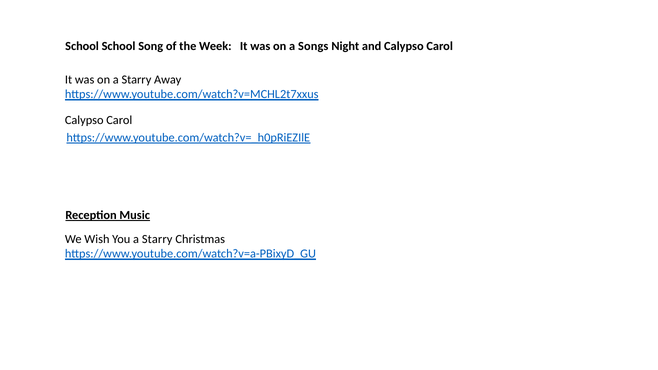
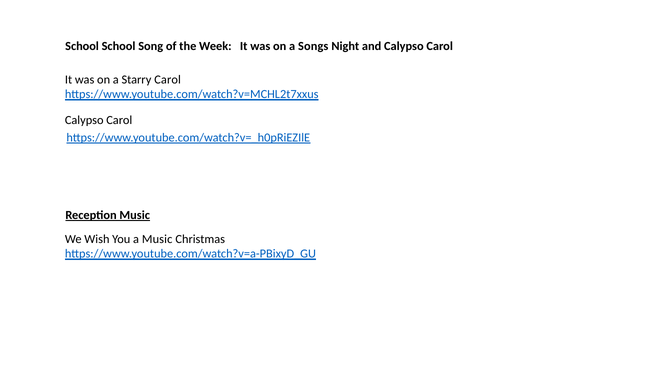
Starry Away: Away -> Carol (168, 80)
You a Starry: Starry -> Music (157, 239)
